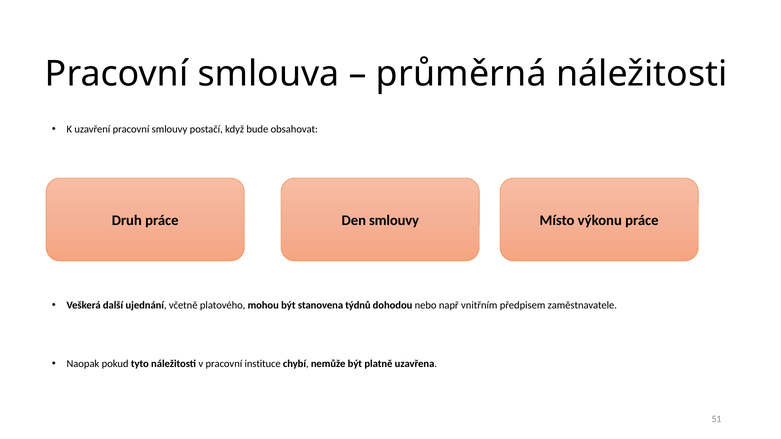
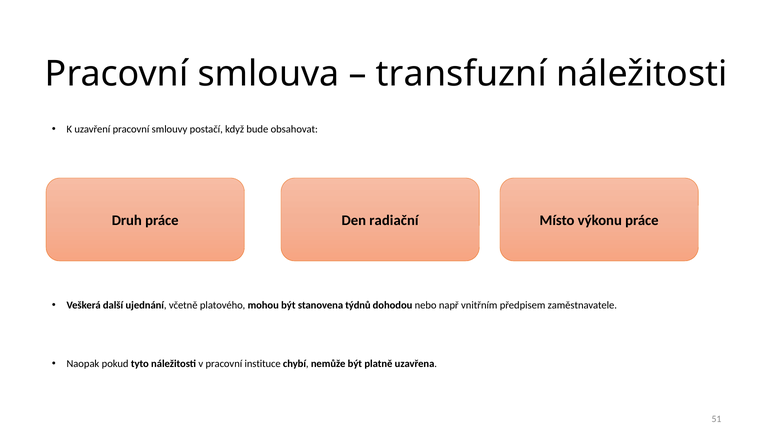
průměrná: průměrná -> transfuzní (461, 74)
Den smlouvy: smlouvy -> radiační (394, 221)
